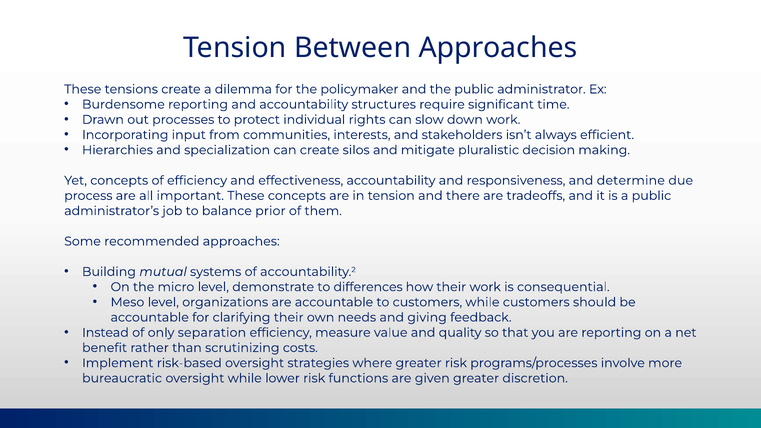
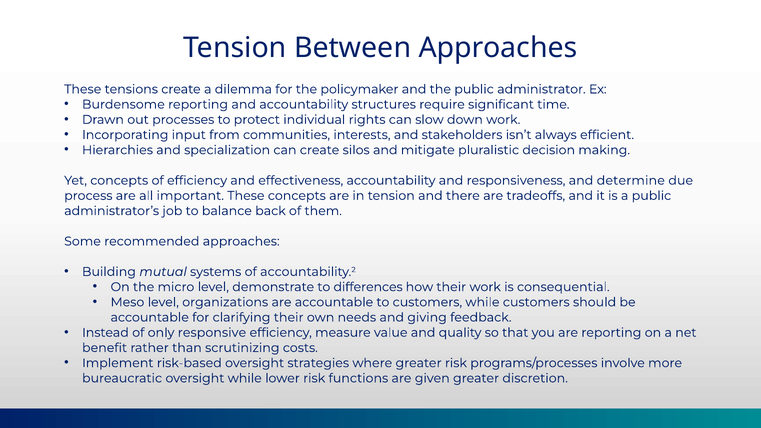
prior: prior -> back (270, 211)
separation: separation -> responsive (212, 333)
